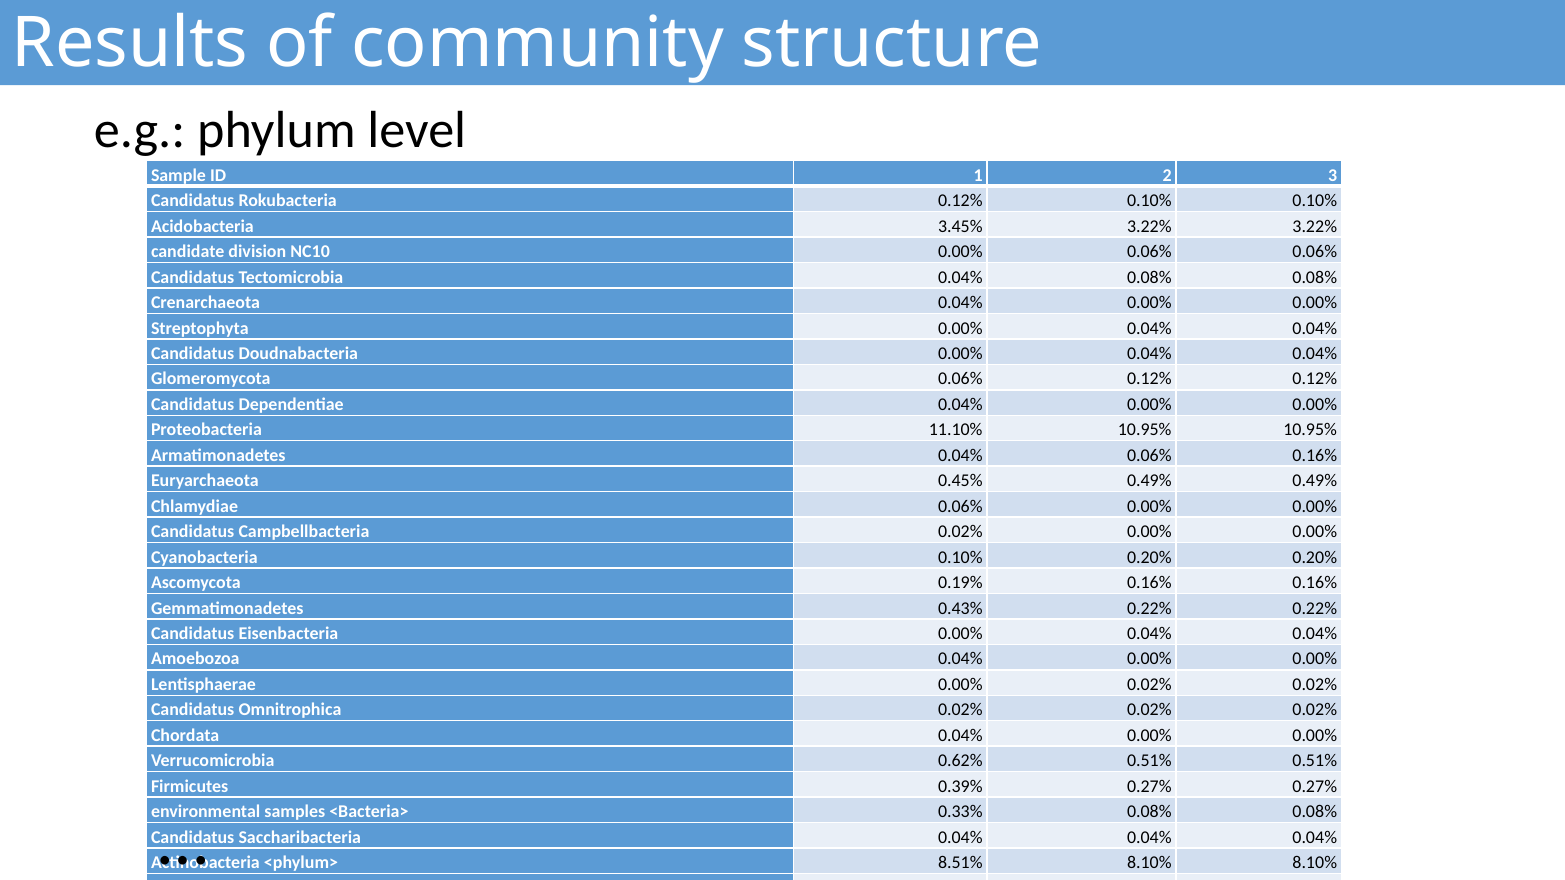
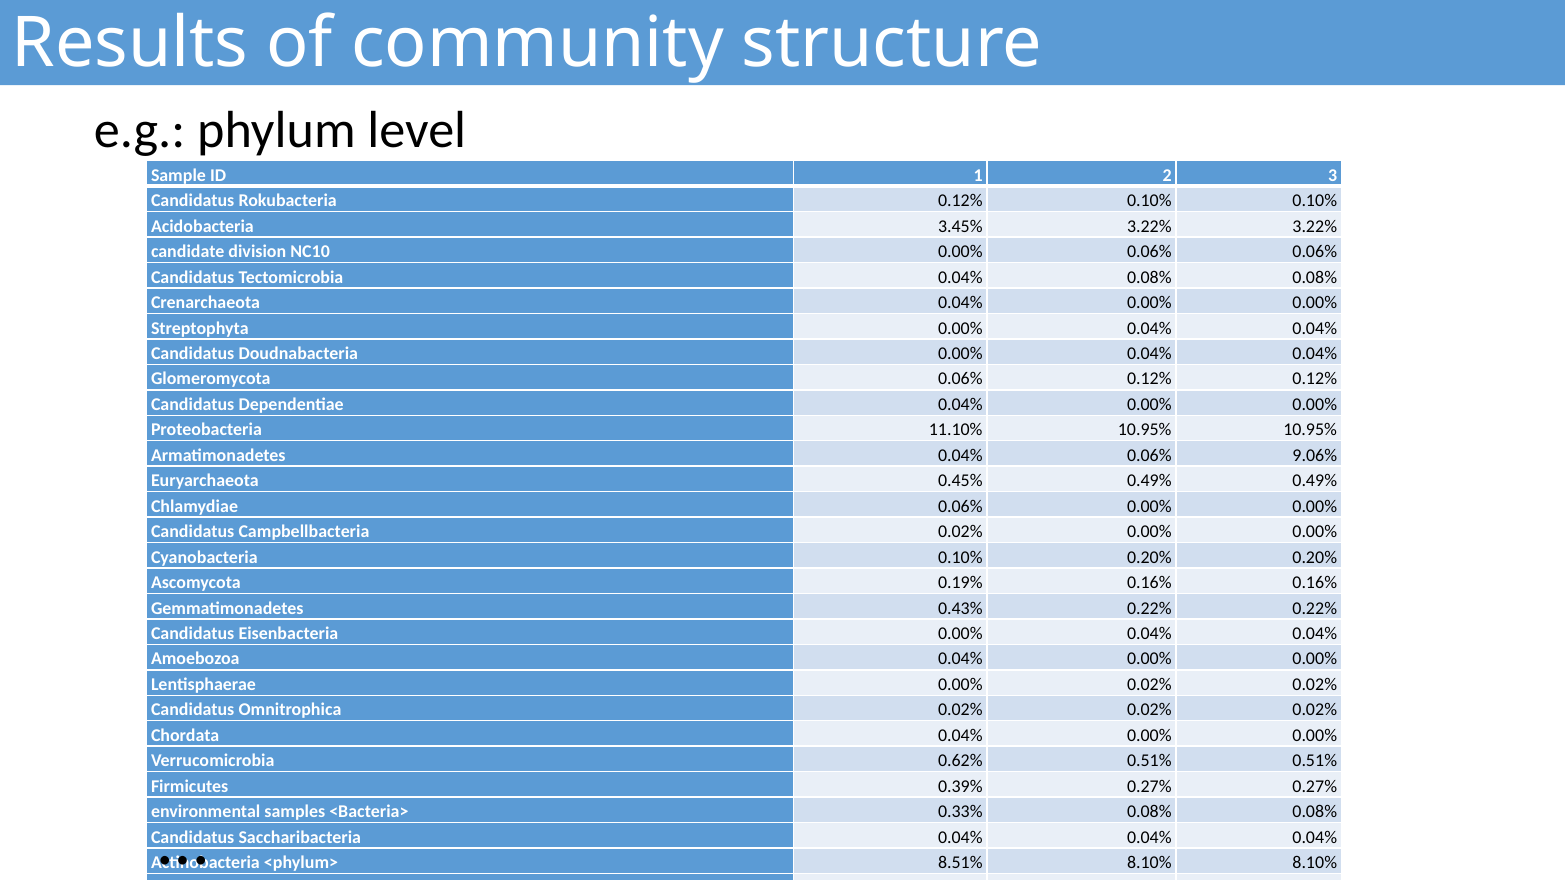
0.06% 0.16%: 0.16% -> 9.06% (1315, 456)
